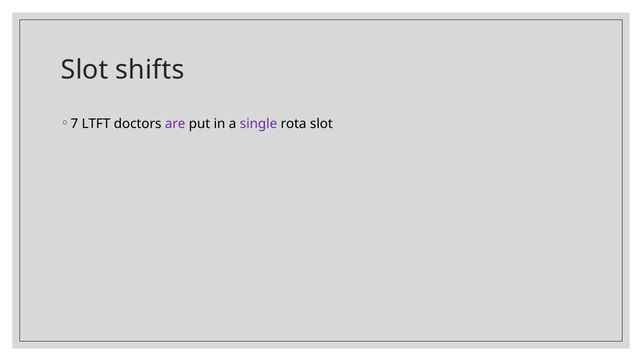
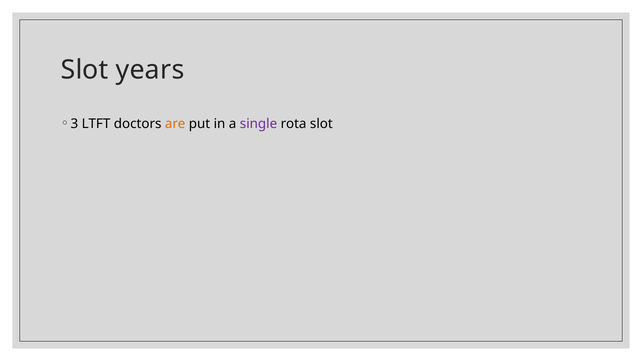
shifts: shifts -> years (150, 70)
7: 7 -> 3 (74, 124)
are colour: purple -> orange (175, 124)
